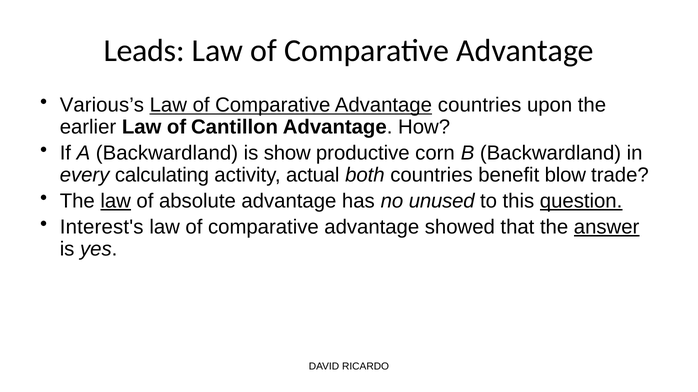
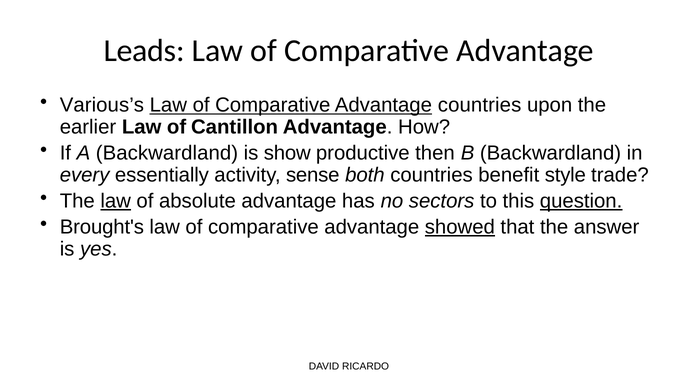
corn: corn -> then (435, 153)
calculating: calculating -> essentially (162, 175)
actual: actual -> sense (313, 175)
blow: blow -> style (565, 175)
unused: unused -> sectors (442, 201)
Interest's: Interest's -> Brought's (102, 227)
showed underline: none -> present (460, 227)
answer underline: present -> none (607, 227)
